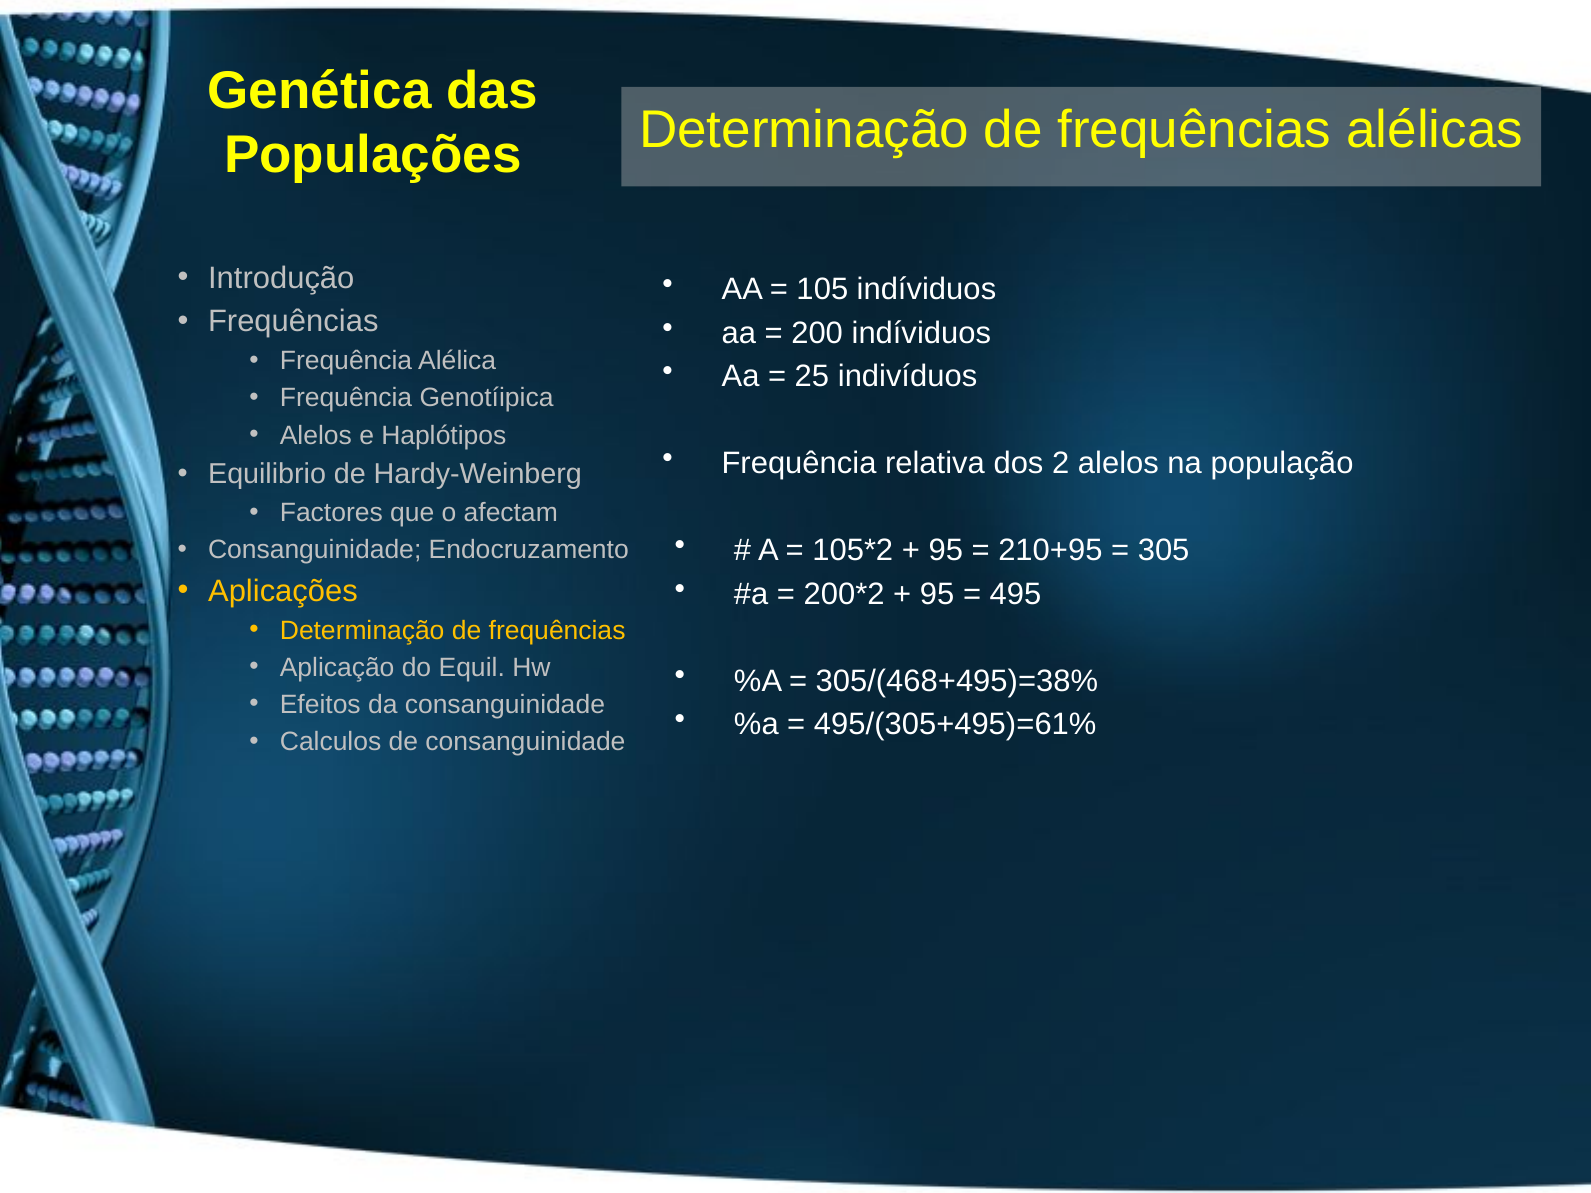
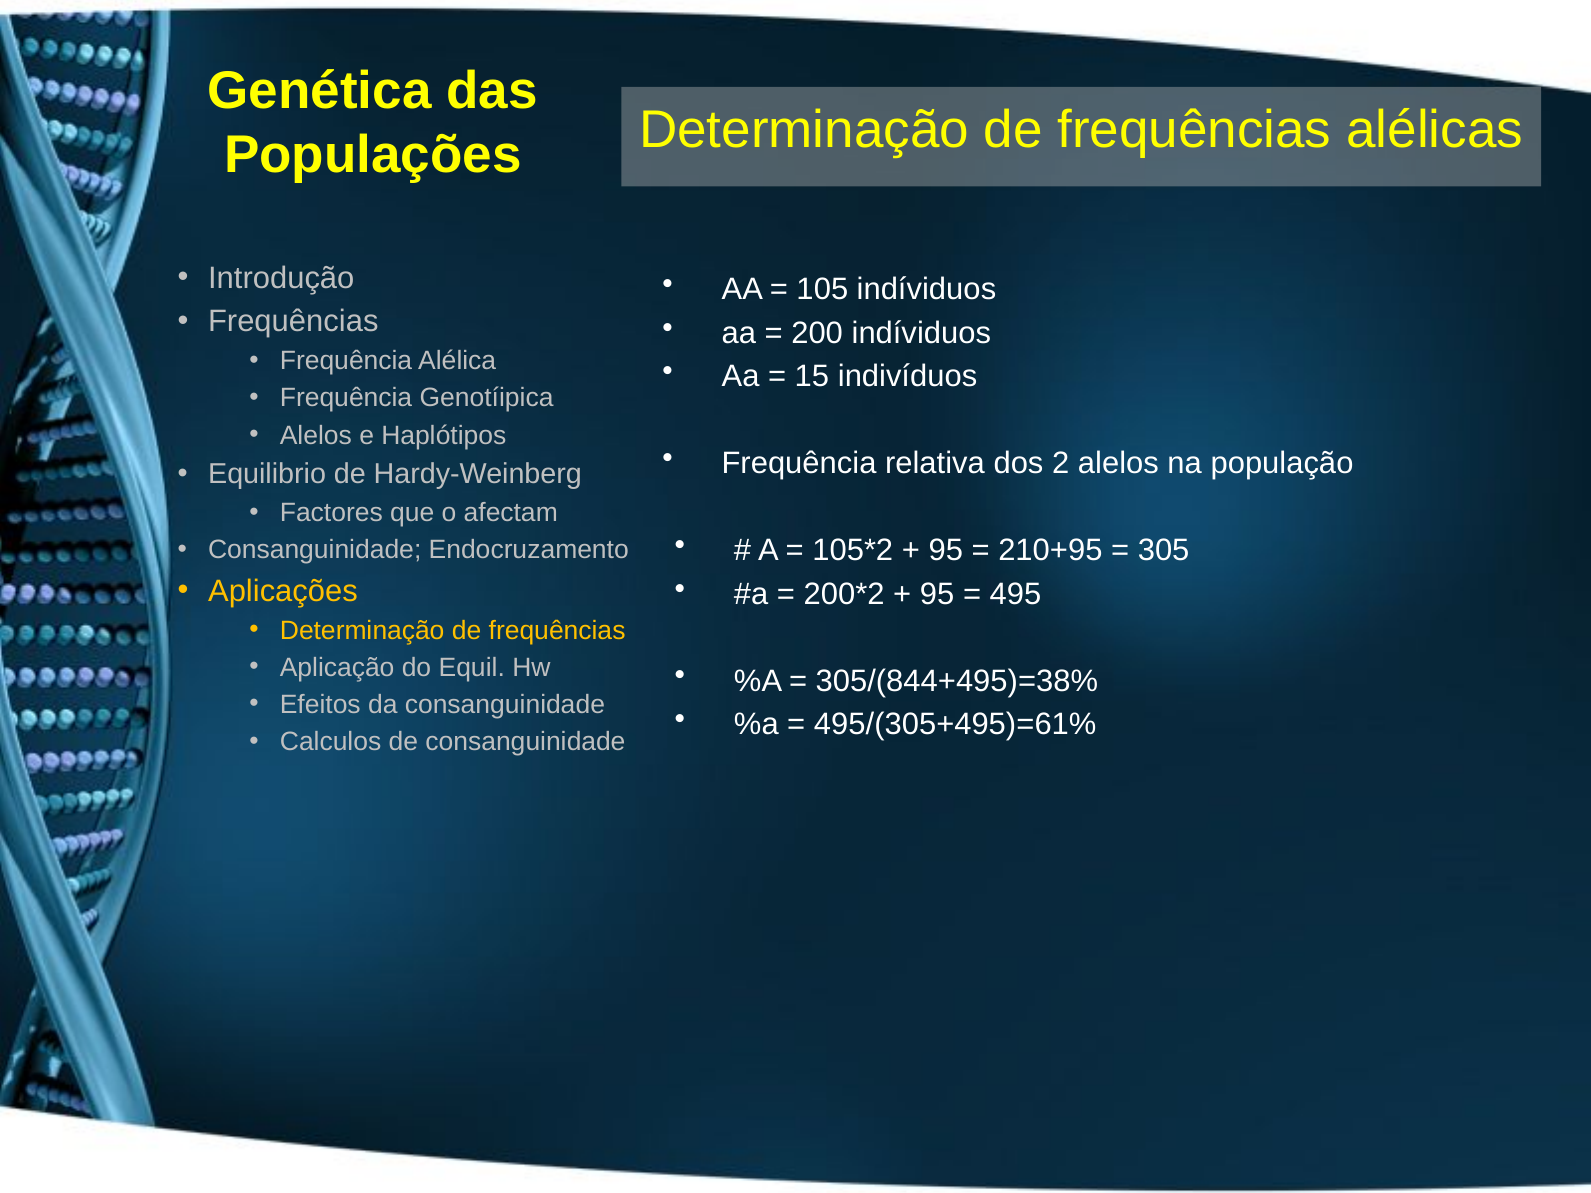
25: 25 -> 15 (812, 377)
305/(468+495)=38%: 305/(468+495)=38% -> 305/(844+495)=38% (957, 681)
